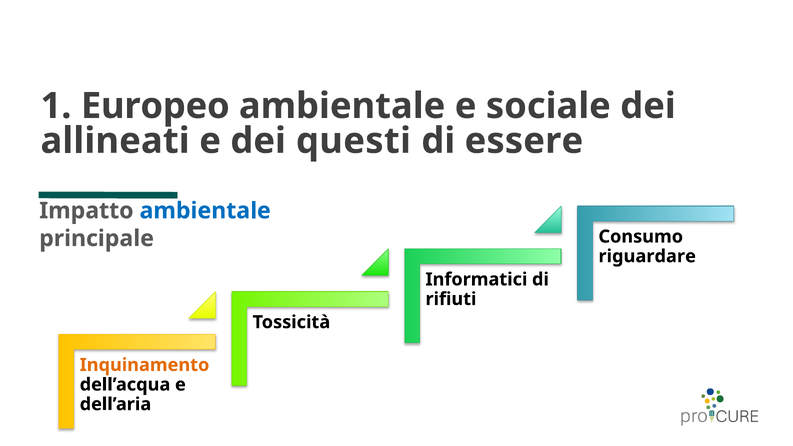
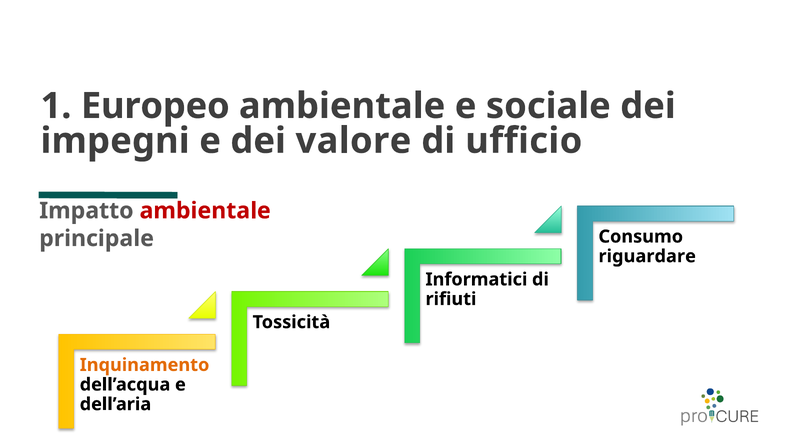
allineati: allineati -> impegni (115, 141)
questi: questi -> valore (353, 141)
essere: essere -> ufficio (524, 141)
ambientale colour: blue -> red (205, 211)
